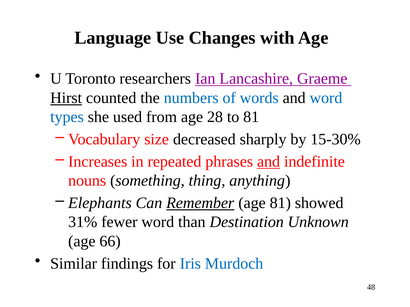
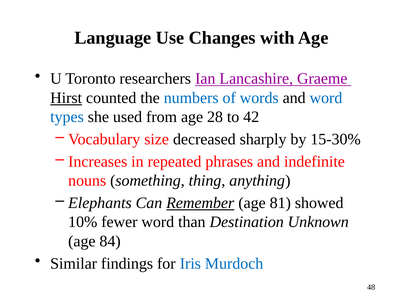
to 81: 81 -> 42 (251, 117)
and underline: present -> none (269, 162)
31%: 31% -> 10% (83, 222)
66: 66 -> 84 (110, 242)
